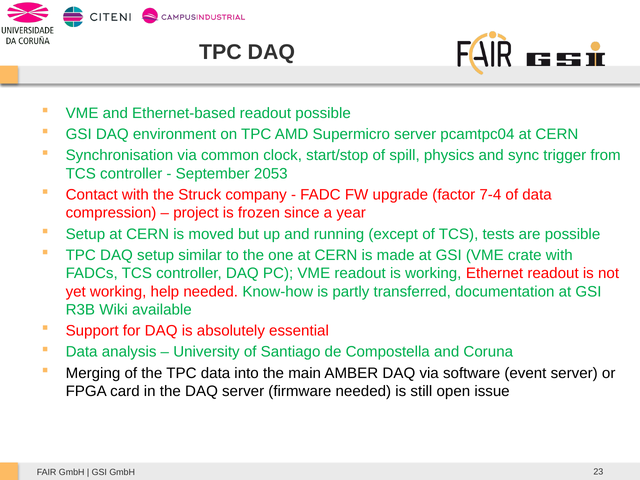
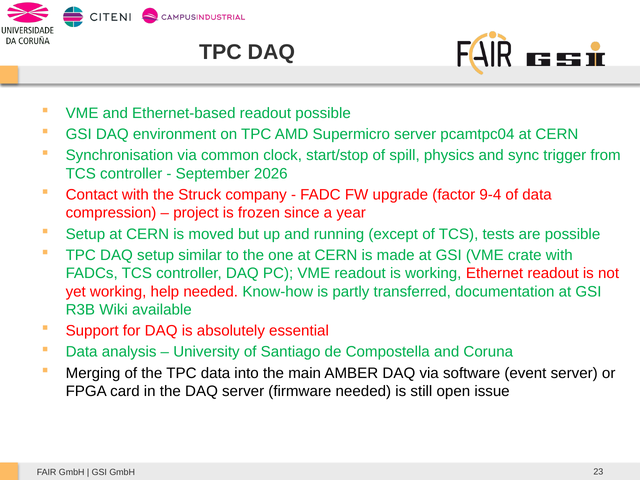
2053: 2053 -> 2026 (271, 174)
7-4: 7-4 -> 9-4 (490, 195)
